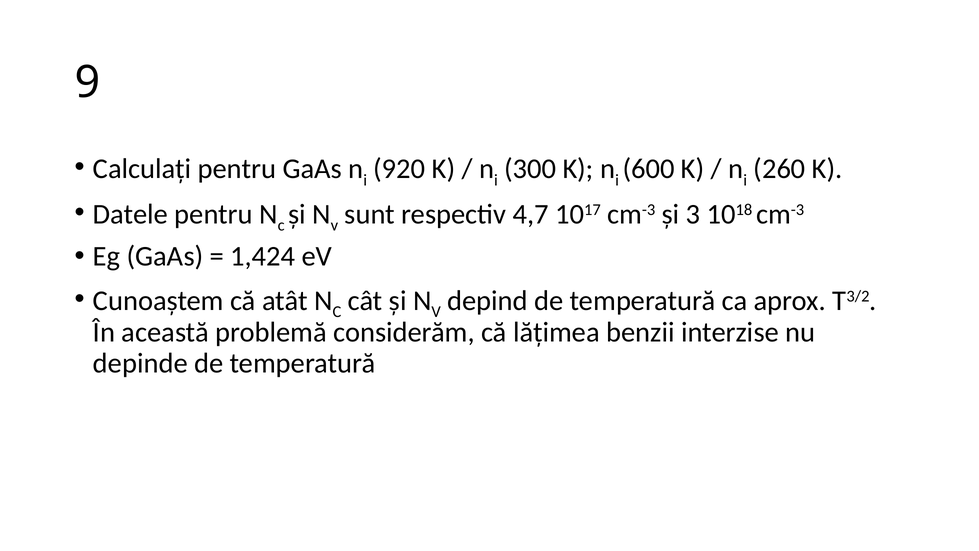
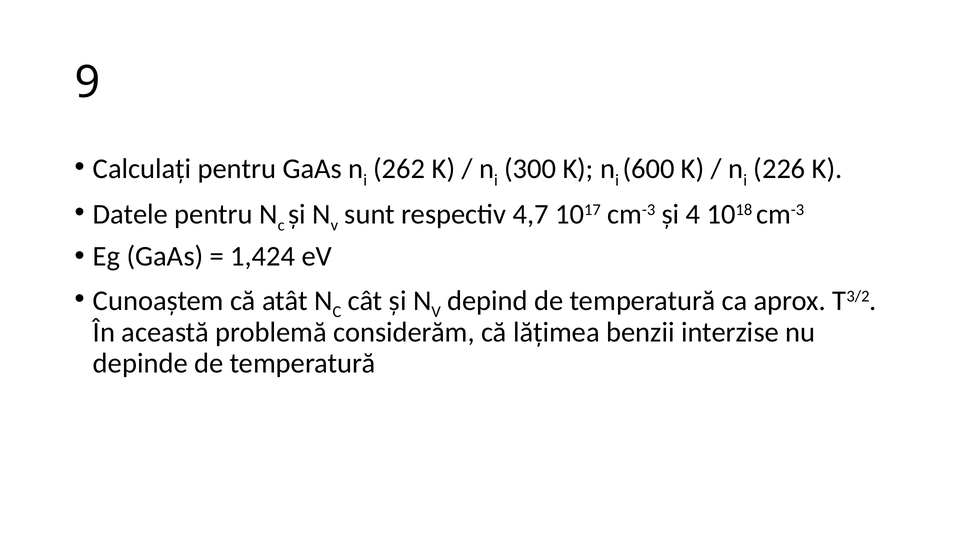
920: 920 -> 262 (399, 169)
260: 260 -> 226 (779, 169)
3: 3 -> 4 (693, 214)
